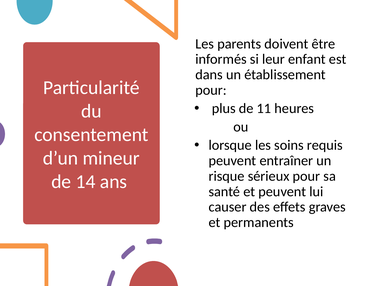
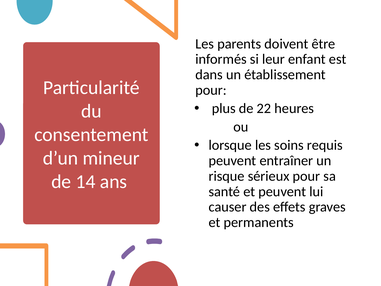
11: 11 -> 22 (264, 108)
